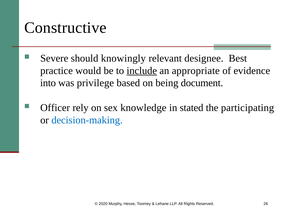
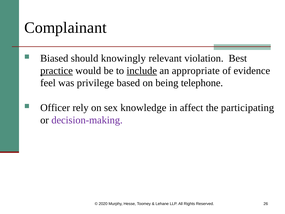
Constructive: Constructive -> Complainant (65, 28)
Severe: Severe -> Biased (54, 58)
designee: designee -> violation (204, 58)
practice underline: none -> present (57, 71)
into: into -> feel (48, 83)
document: document -> telephone (202, 83)
stated: stated -> affect (191, 108)
decision-making colour: blue -> purple (87, 120)
